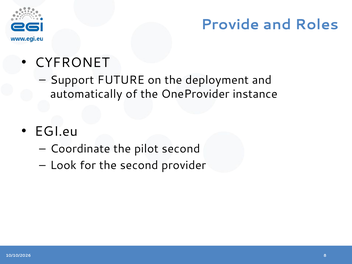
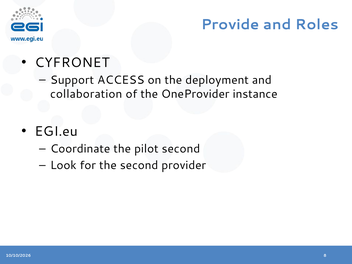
FUTURE: FUTURE -> ACCESS (121, 80)
automatically: automatically -> collaboration (86, 94)
